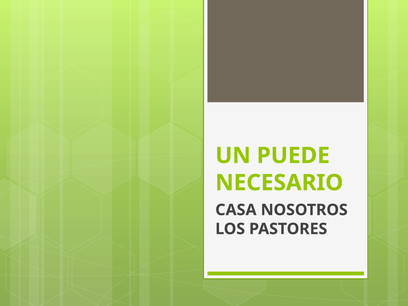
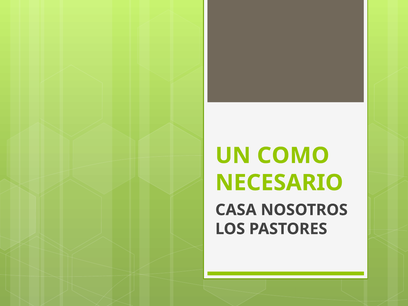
PUEDE: PUEDE -> COMO (293, 156)
